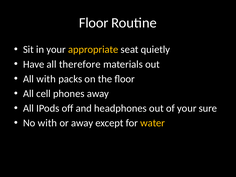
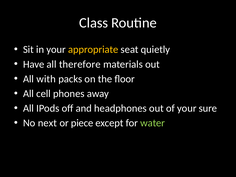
Floor: Floor -> Class (94, 23)
No with: with -> next (47, 123)
or away: away -> piece (82, 123)
water colour: yellow -> light green (153, 123)
